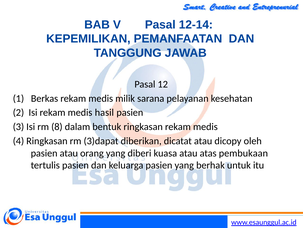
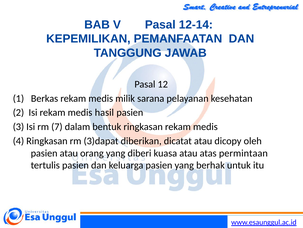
8: 8 -> 7 (57, 126)
pembukaan: pembukaan -> permintaan (243, 153)
